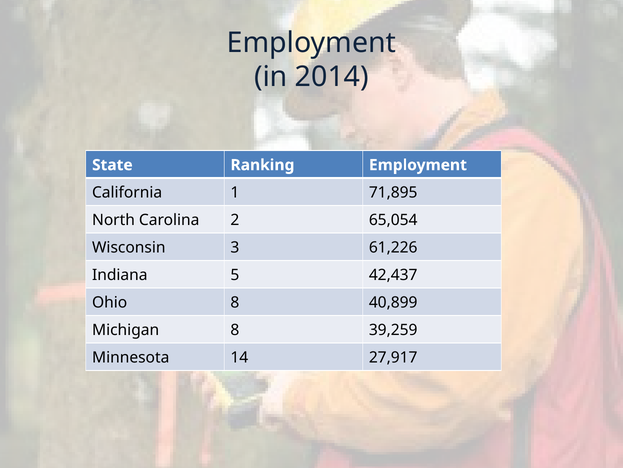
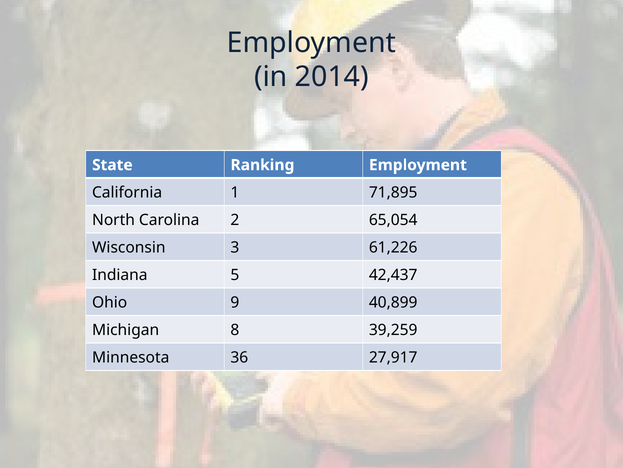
Ohio 8: 8 -> 9 (235, 302)
14: 14 -> 36 (239, 357)
